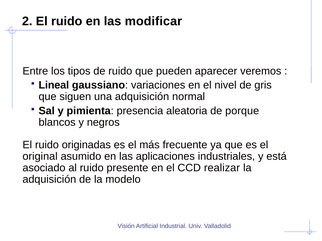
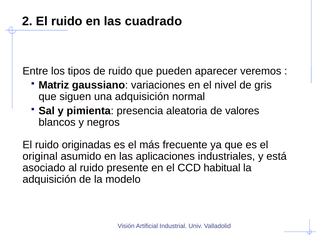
modificar: modificar -> cuadrado (153, 21)
Lineal: Lineal -> Matriz (54, 85)
porque: porque -> valores (242, 111)
realizar: realizar -> habitual (222, 168)
